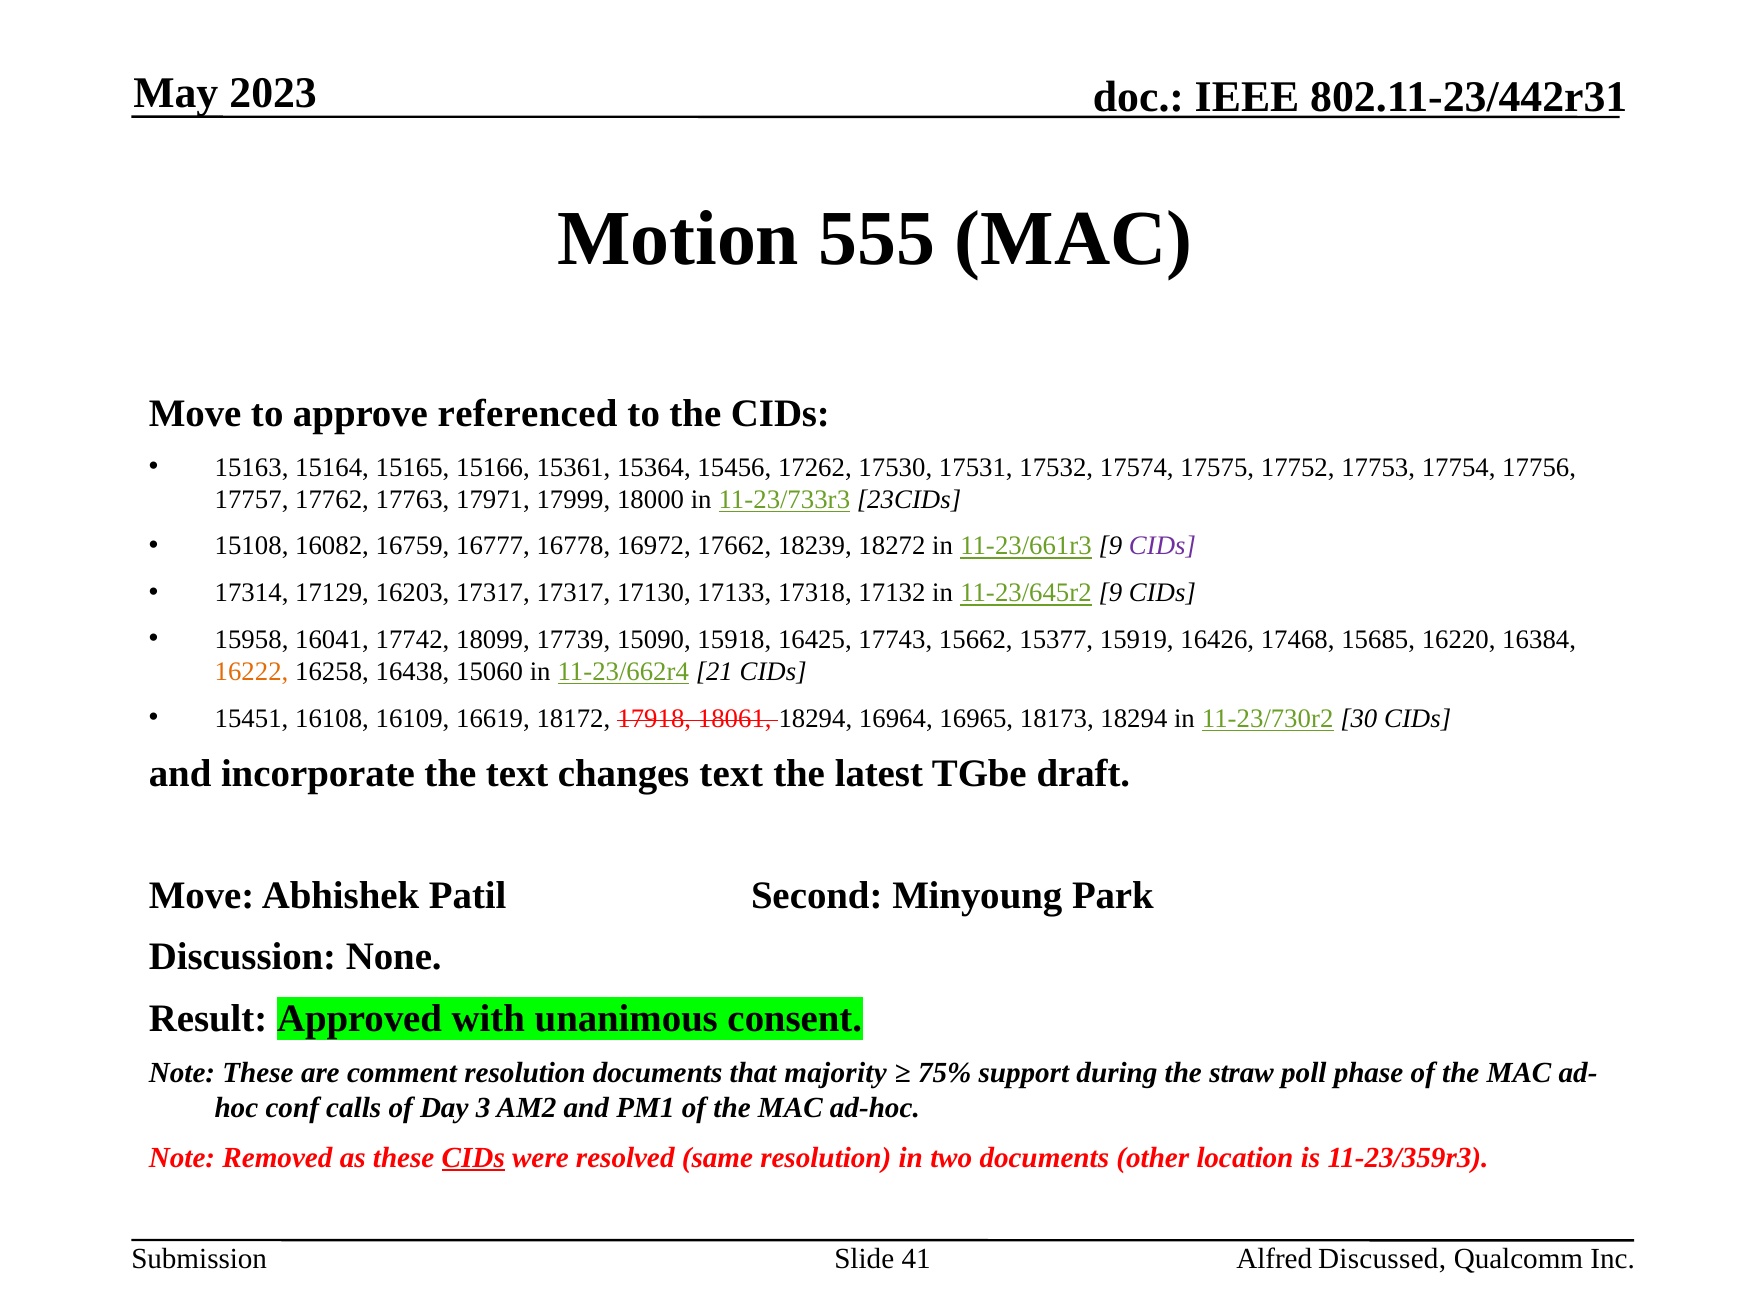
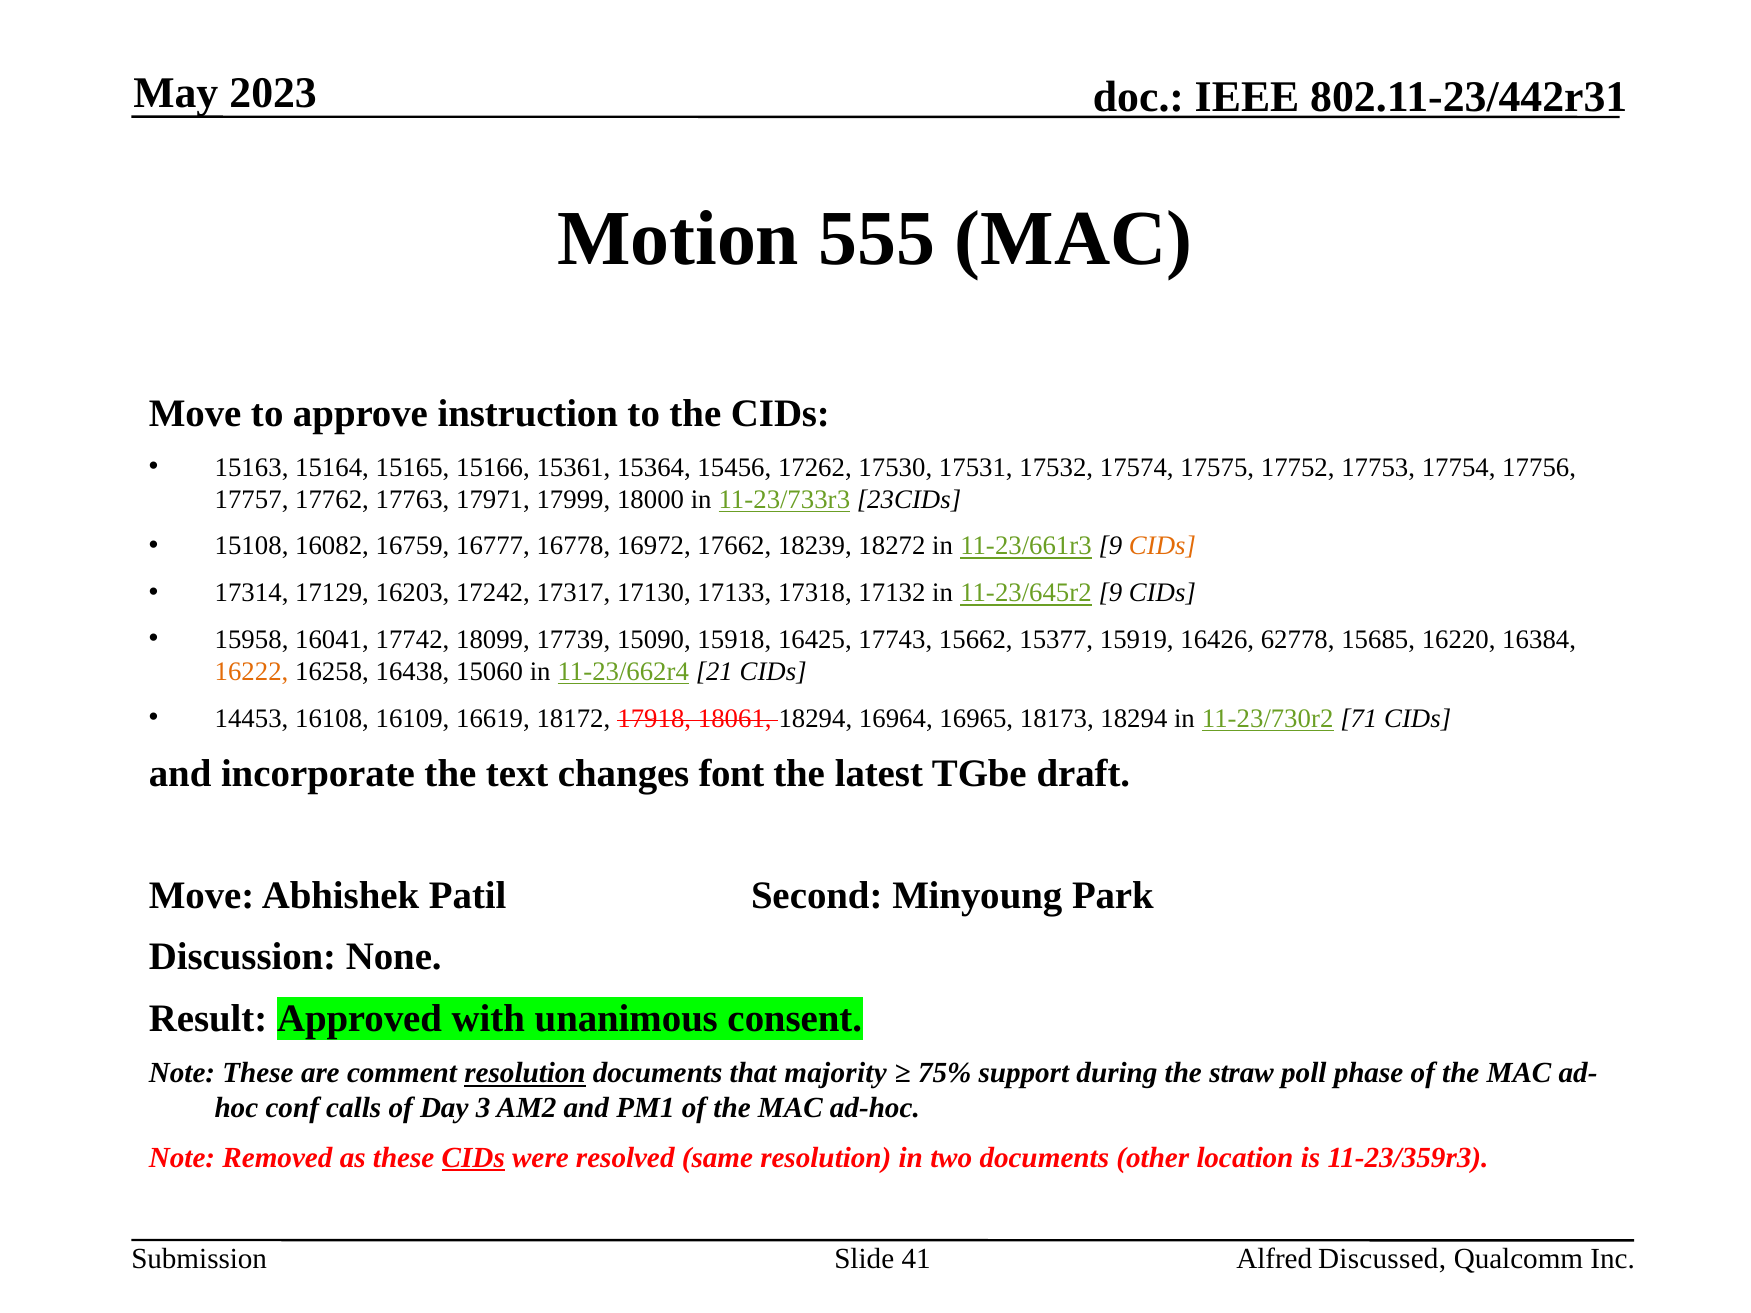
referenced: referenced -> instruction (528, 414)
CIDs colour: purple -> orange (1162, 546)
16203 17317: 17317 -> 17242 (493, 593)
17468: 17468 -> 62778 (1298, 640)
15451: 15451 -> 14453 (252, 719)
30: 30 -> 71 (1359, 719)
changes text: text -> font (732, 773)
resolution underline: none -> present (525, 1073)
